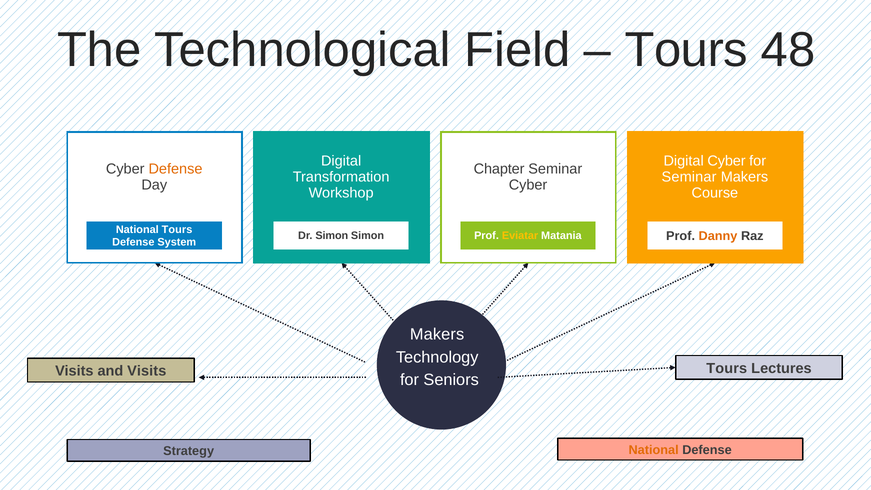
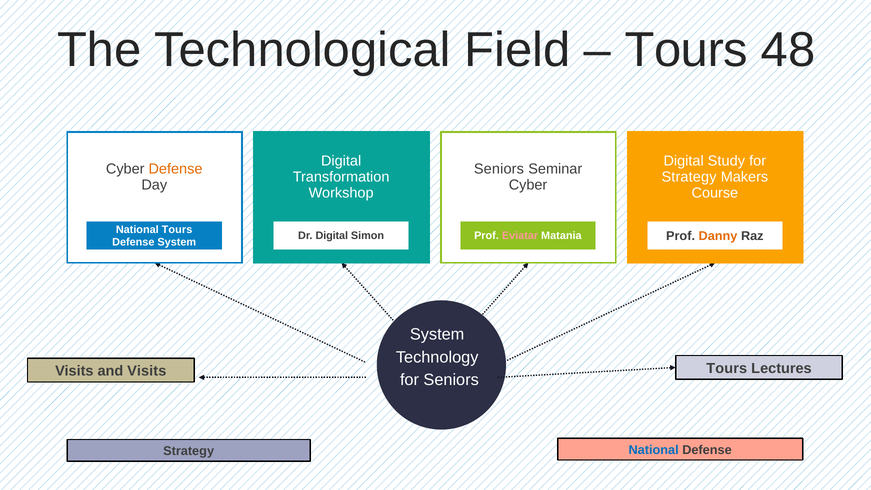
Digital Cyber: Cyber -> Study (726, 161)
Chapter: Chapter -> Seniors (499, 169)
Seminar: Seminar -> Strategy (689, 177)
Dr Simon: Simon -> Digital (332, 236)
Eviatar colour: yellow -> pink (520, 236)
Makers: Makers -> System (437, 334)
National colour: orange -> blue (654, 450)
